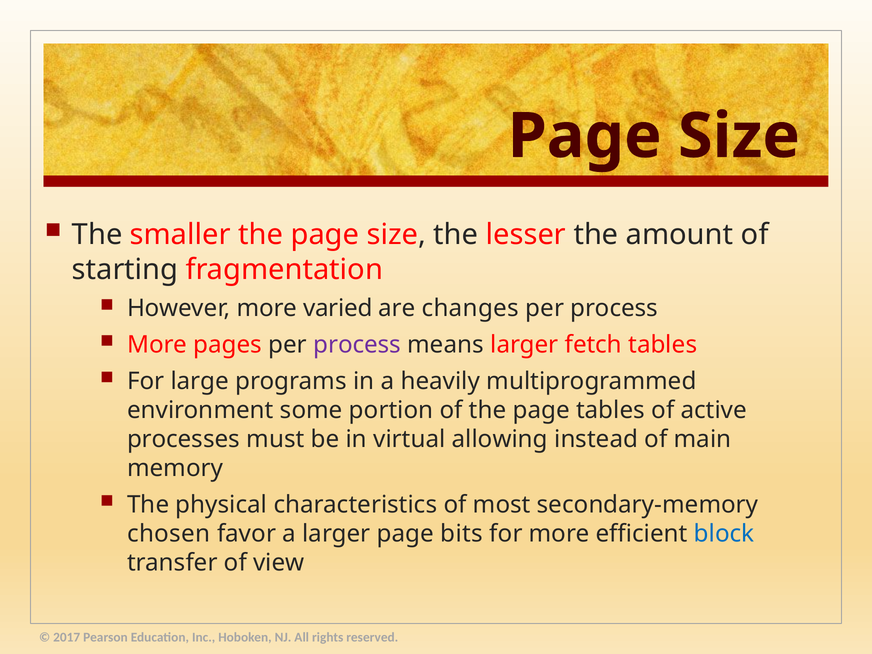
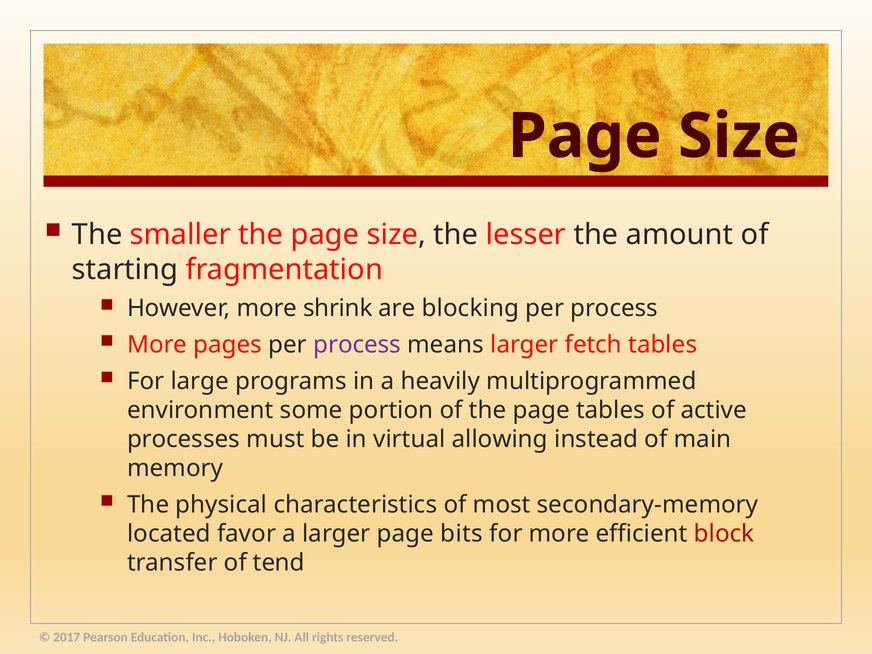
varied: varied -> shrink (338, 308)
changes: changes -> blocking (470, 308)
chosen: chosen -> located (169, 534)
block colour: blue -> red (724, 534)
view: view -> tend (279, 563)
